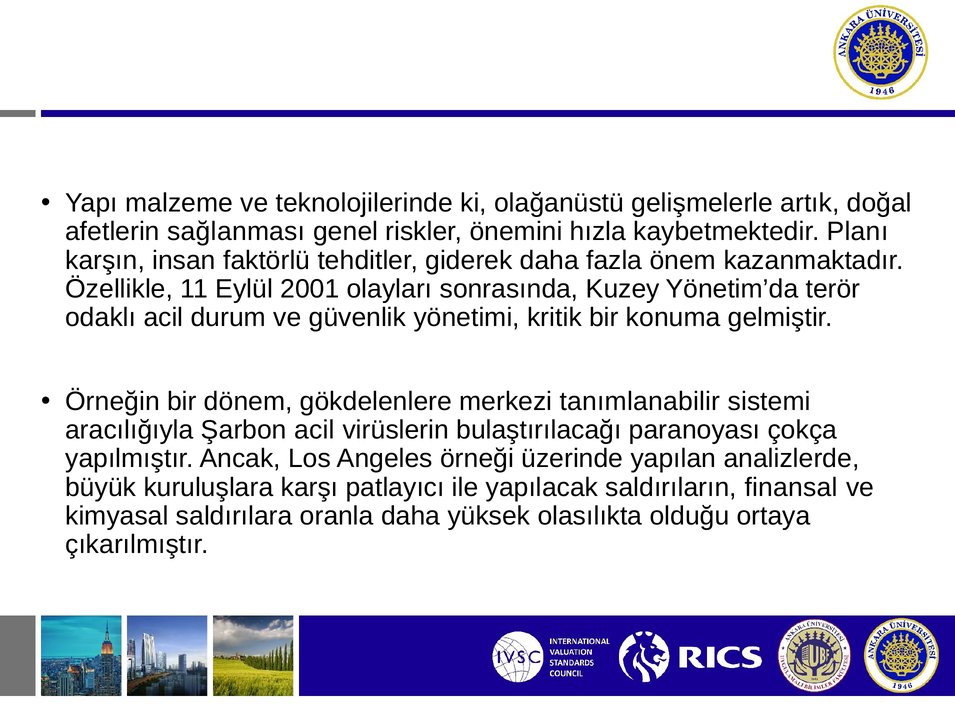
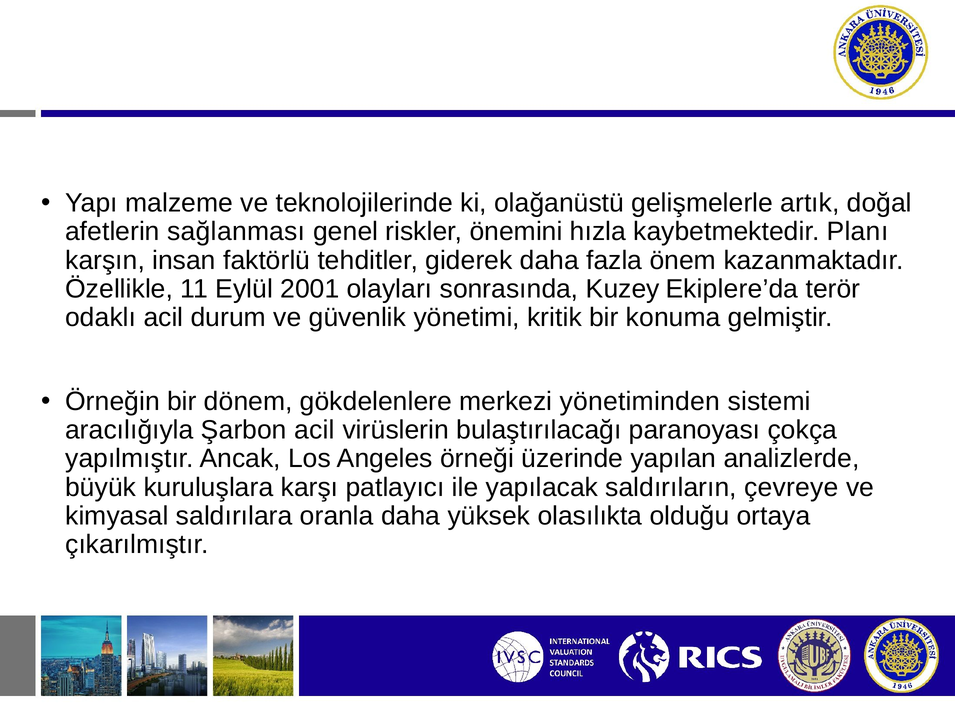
Yönetim’da: Yönetim’da -> Ekiplere’da (732, 289)
tanımlanabilir: tanımlanabilir -> yönetiminden (640, 402)
finansal: finansal -> çevreye (791, 488)
